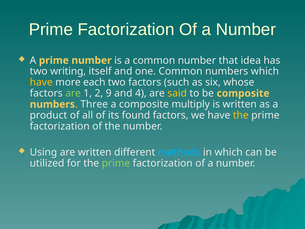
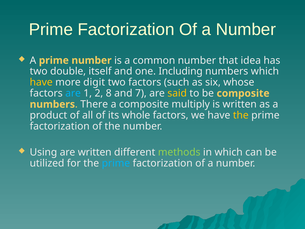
writing: writing -> double (68, 71)
one Common: Common -> Including (181, 71)
each: each -> digit (94, 82)
are colour: light green -> light blue (73, 93)
9: 9 -> 8 (109, 93)
4: 4 -> 7 (141, 93)
Three: Three -> There (94, 104)
found: found -> whole (136, 115)
methods colour: light blue -> light green (179, 152)
prime colour: light green -> light blue (116, 163)
